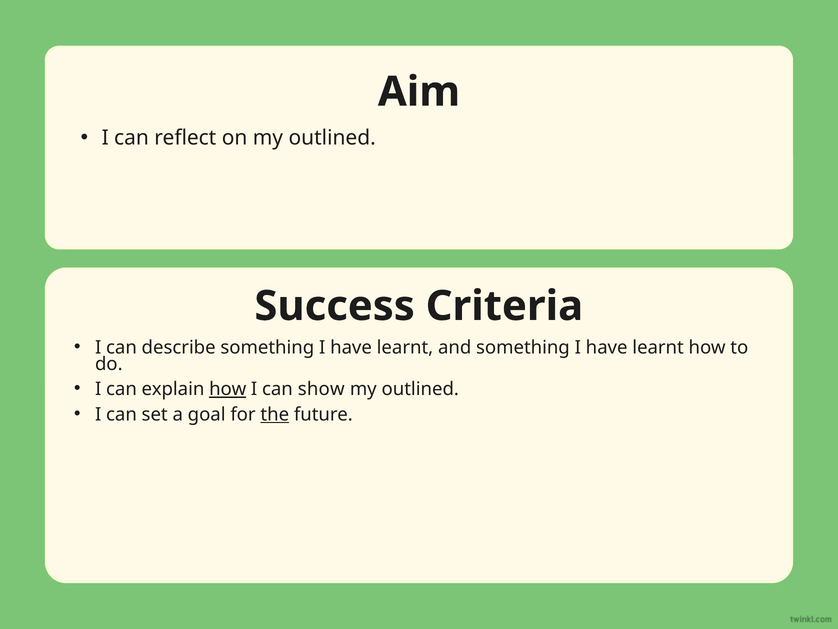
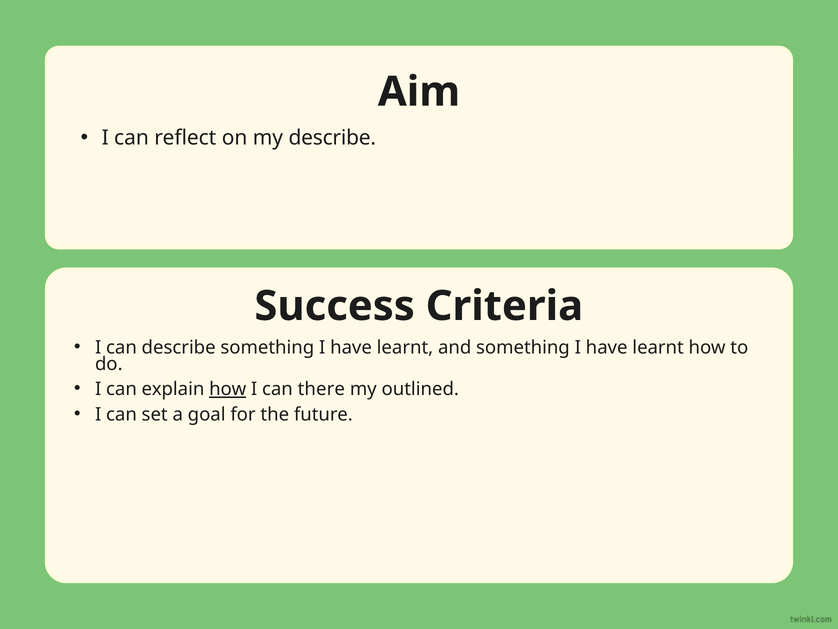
on my outlined: outlined -> describe (332, 138)
show: show -> there (321, 389)
the underline: present -> none (275, 414)
